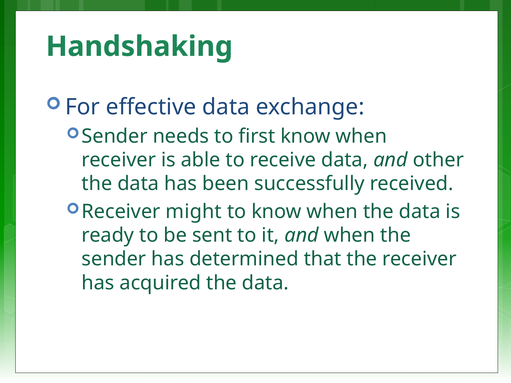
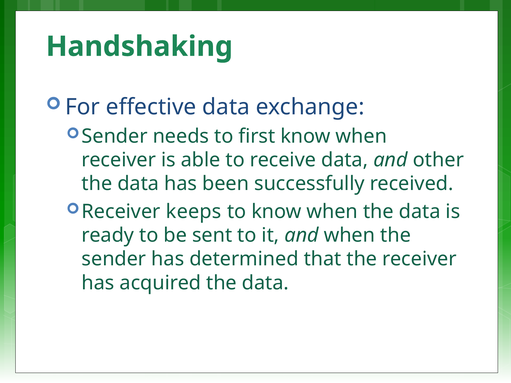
might: might -> keeps (194, 212)
